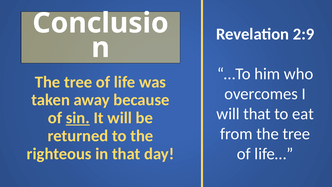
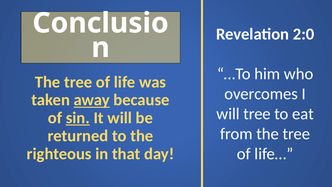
2:9: 2:9 -> 2:0 (304, 34)
away underline: none -> present (92, 100)
will that: that -> tree (257, 114)
